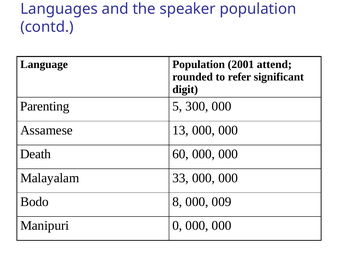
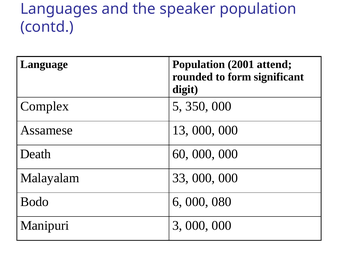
refer: refer -> form (239, 77)
Parenting: Parenting -> Complex (45, 106)
300: 300 -> 350 (197, 106)
8: 8 -> 6 (177, 201)
009: 009 -> 080 (222, 201)
0: 0 -> 3 (177, 225)
